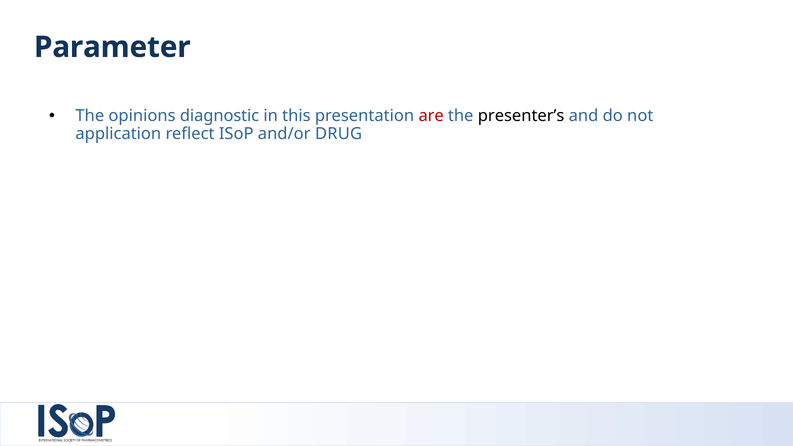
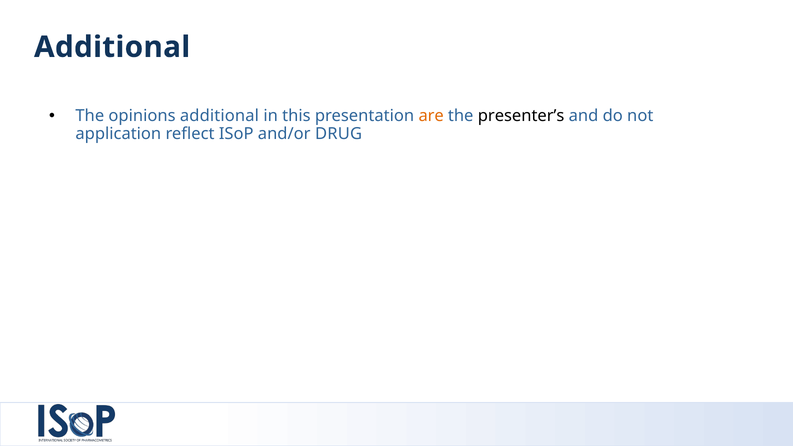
Parameter: Parameter -> Additional (112, 47)
opinions diagnostic: diagnostic -> additional (219, 116)
are colour: red -> orange (431, 116)
